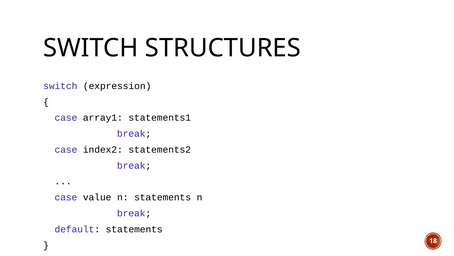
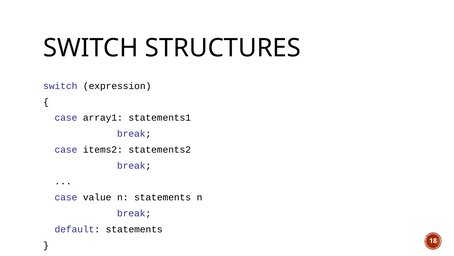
index2: index2 -> items2 (103, 149)
